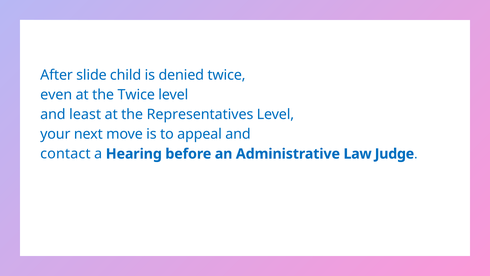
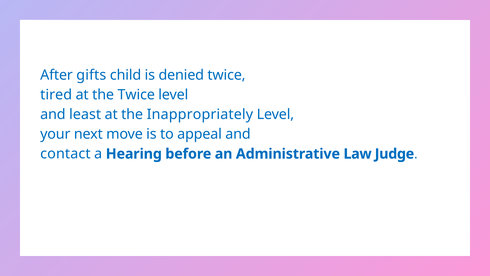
slide: slide -> gifts (91, 75)
even: even -> tired (56, 95)
Representatives: Representatives -> Inappropriately (200, 114)
